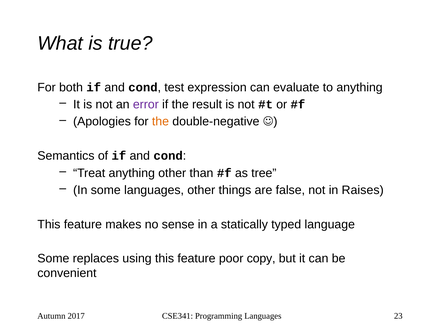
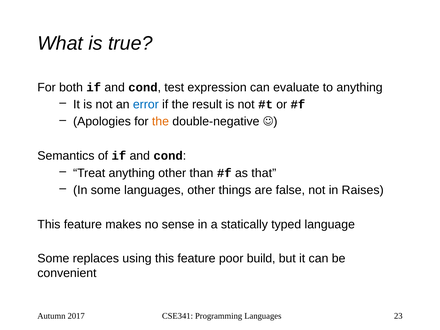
error colour: purple -> blue (146, 105)
tree: tree -> that (264, 173)
copy: copy -> build (261, 259)
